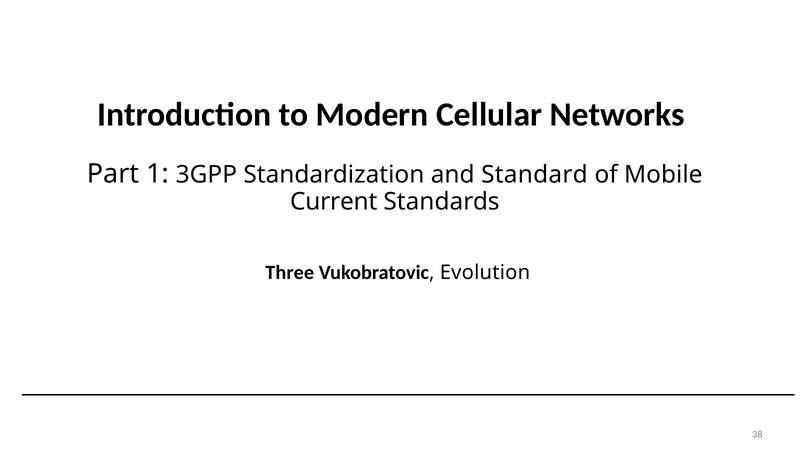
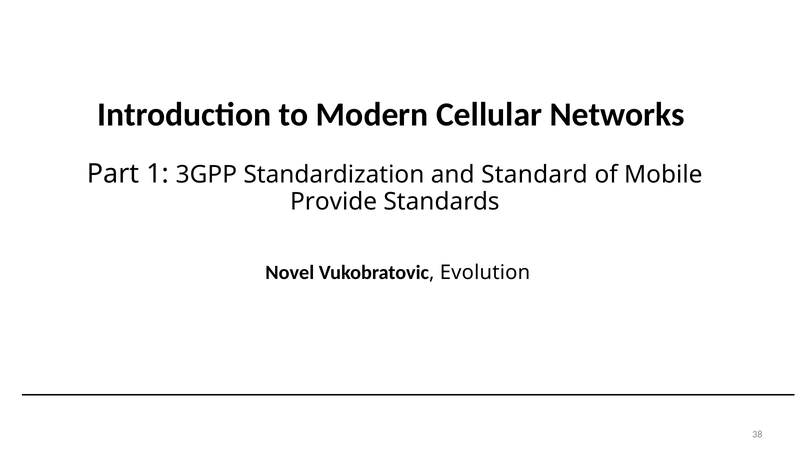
Current: Current -> Provide (334, 202)
Three: Three -> Novel (290, 273)
